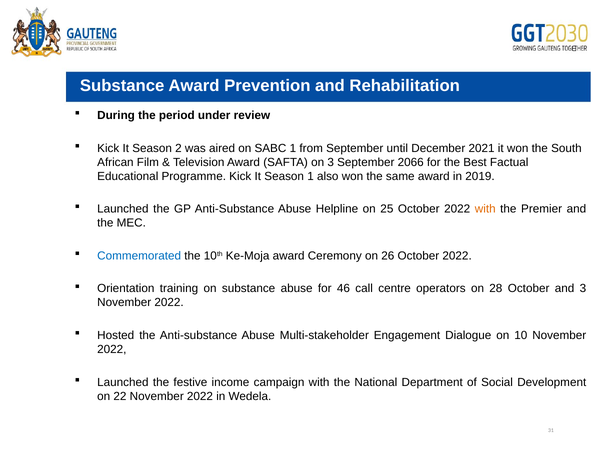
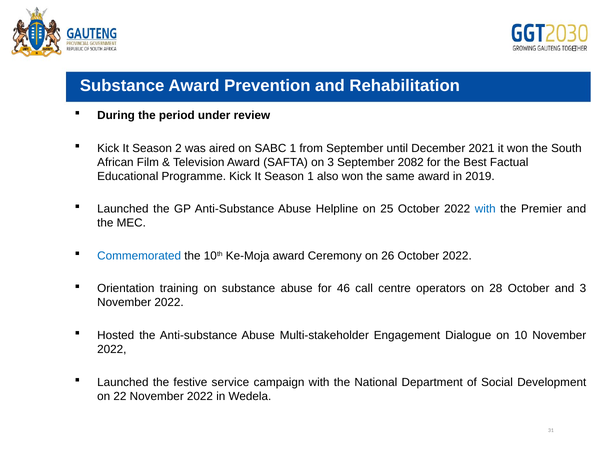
2066: 2066 -> 2082 (411, 162)
with colour: orange -> blue (485, 209)
income: income -> service (230, 382)
